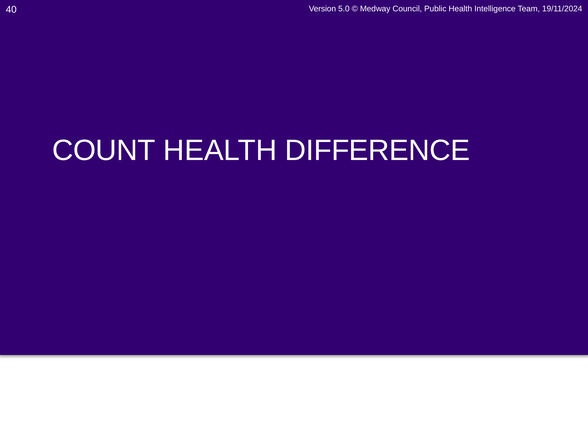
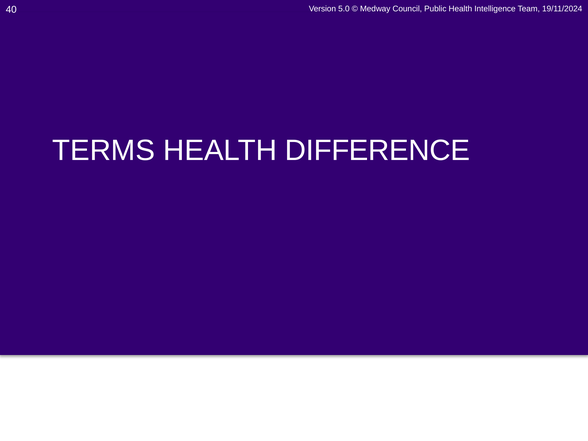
COUNT: COUNT -> TERMS (104, 150)
